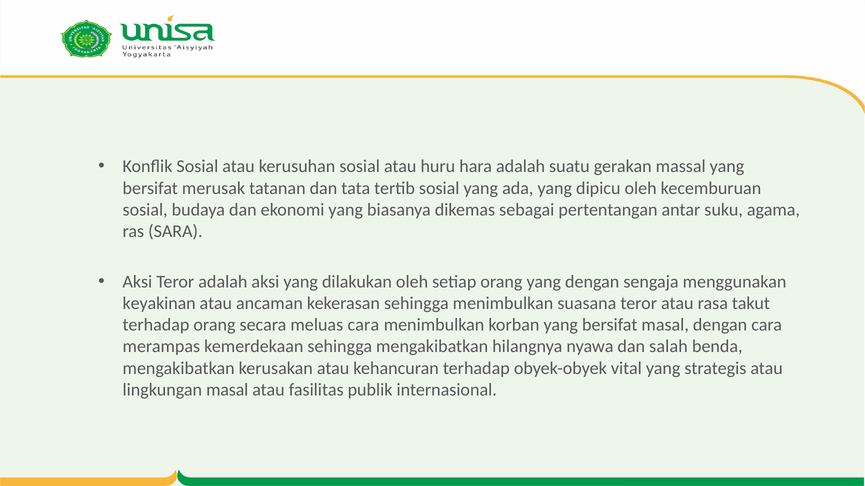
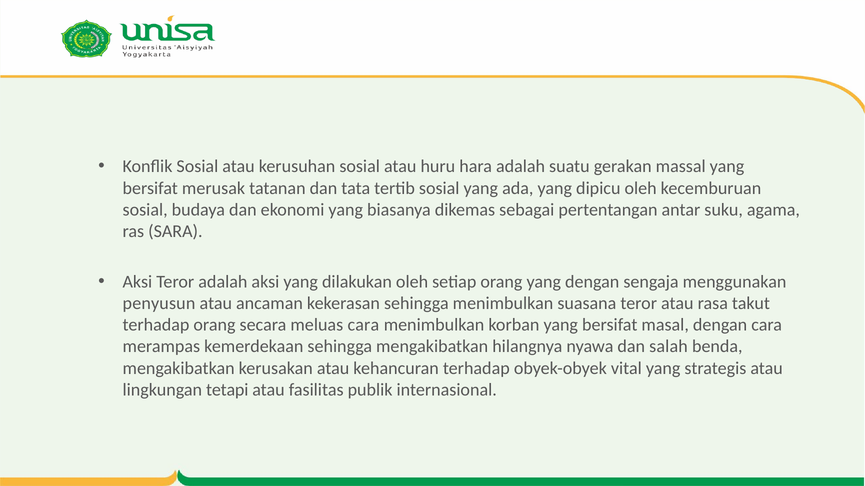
keyakinan: keyakinan -> penyusun (159, 304)
lingkungan masal: masal -> tetapi (227, 390)
